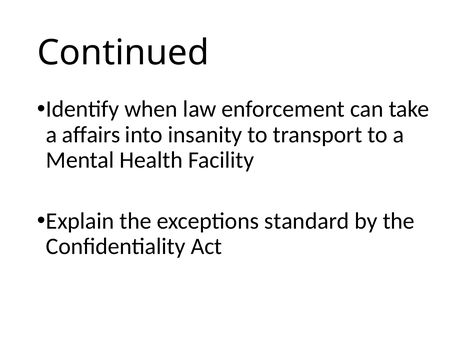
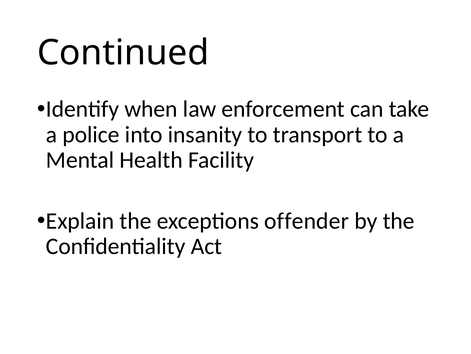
affairs: affairs -> police (91, 134)
standard: standard -> offender (307, 221)
